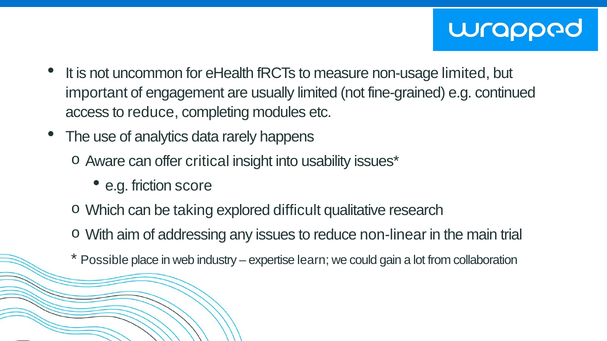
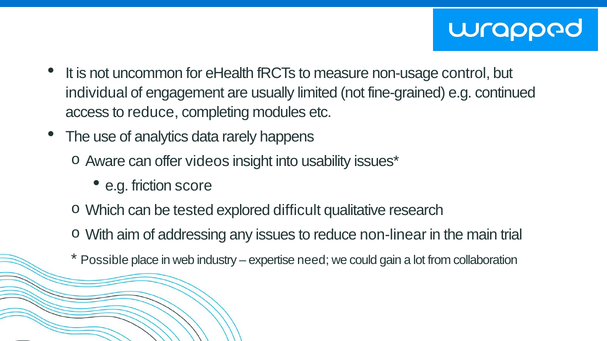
non-usage limited: limited -> control (466, 73)
important: important -> individual (97, 93)
critical: critical -> videos (207, 162)
taking: taking -> tested (193, 211)
learn: learn -> need (313, 260)
